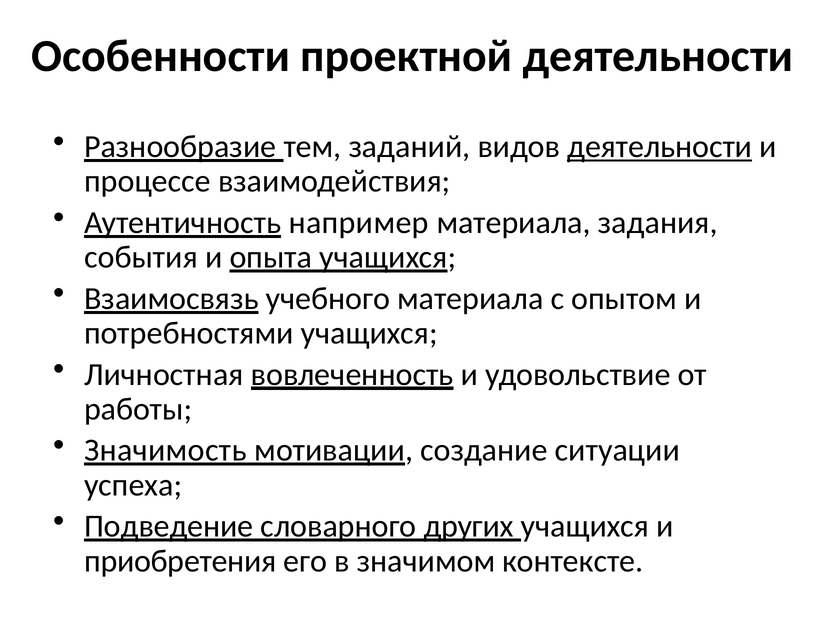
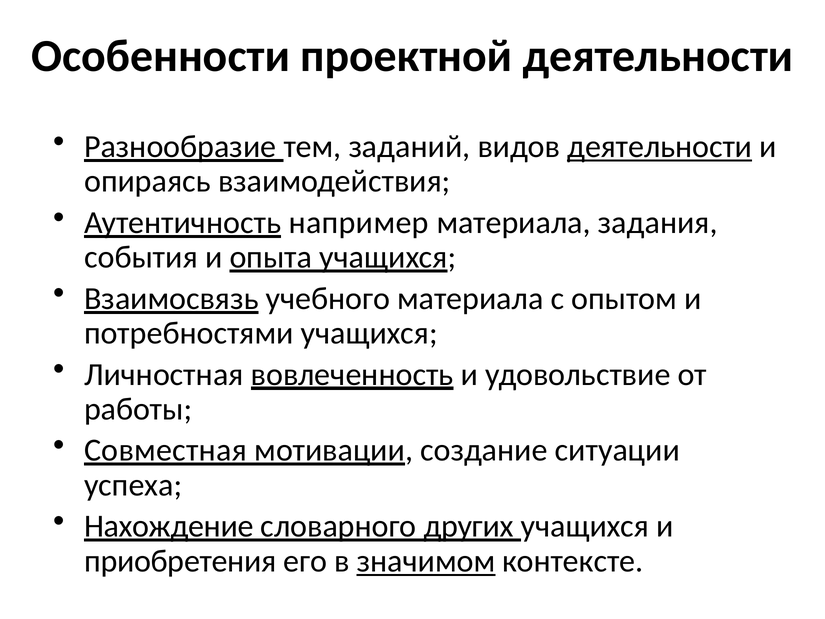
процессе: процессе -> опираясь (148, 181)
Значимость: Значимость -> Совместная (166, 450)
Подведение: Подведение -> Нахождение (169, 526)
значимом underline: none -> present (426, 561)
